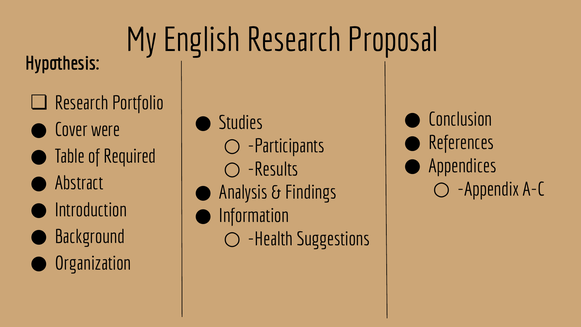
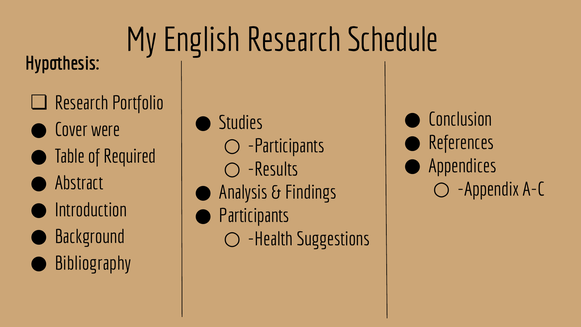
Proposal: Proposal -> Schedule (393, 40)
Information: Information -> Participants (254, 216)
Organization: Organization -> Bibliography (93, 263)
